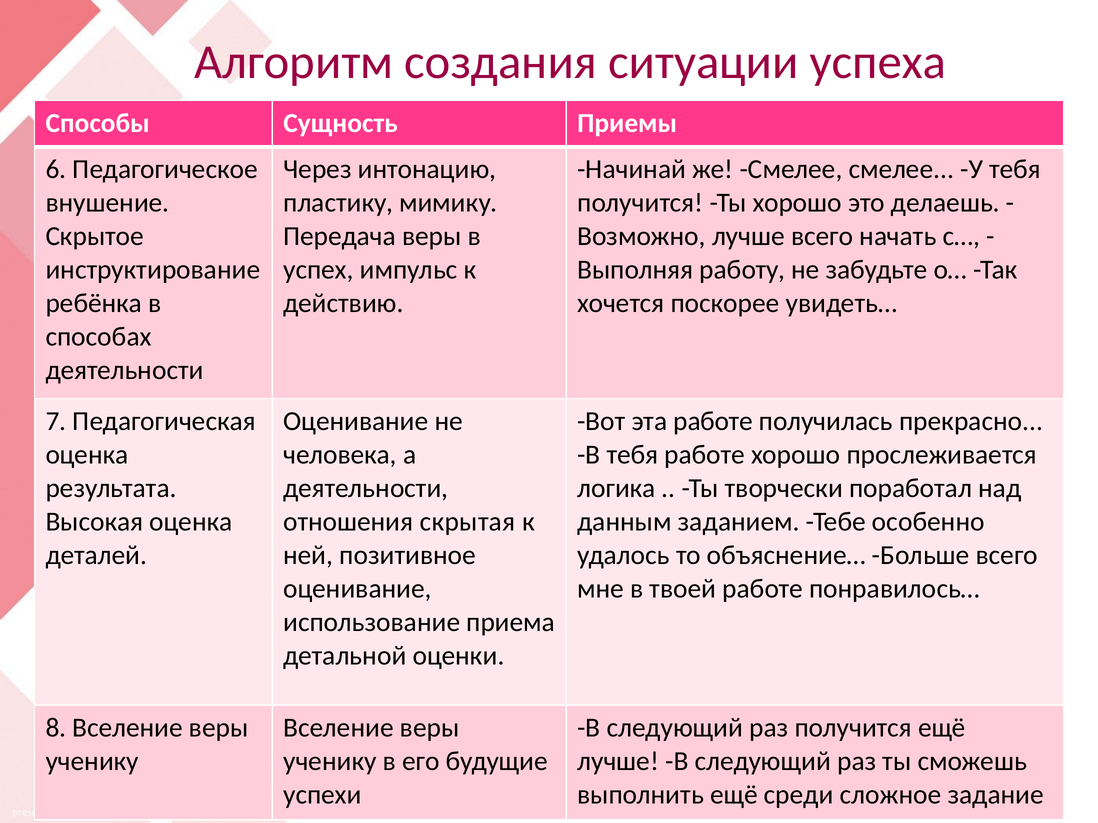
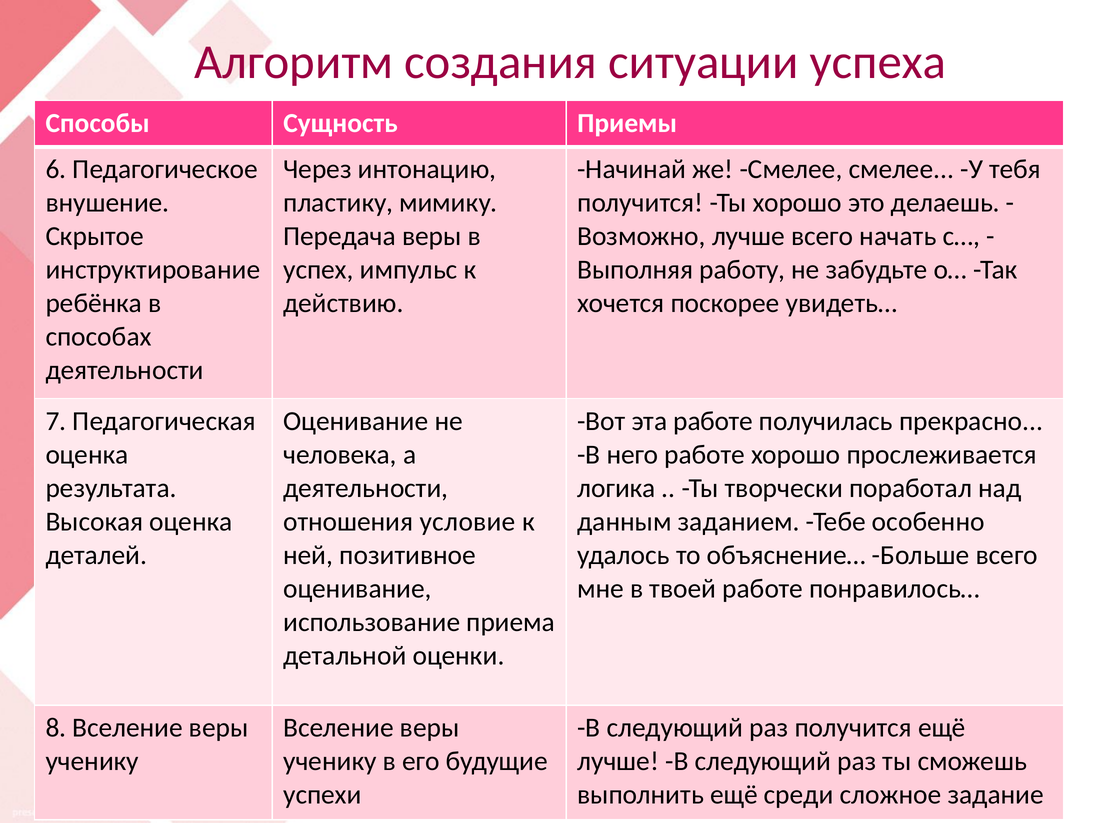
В тебя: тебя -> него (633, 455)
скрытая: скрытая -> условие (468, 522)
